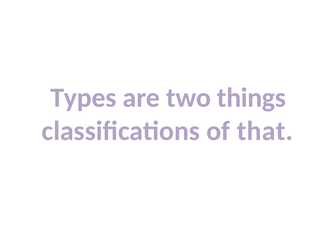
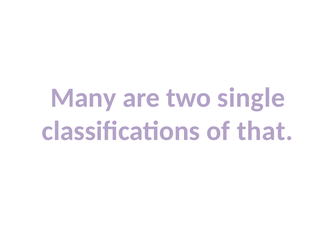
Types: Types -> Many (83, 98)
things: things -> single (251, 98)
